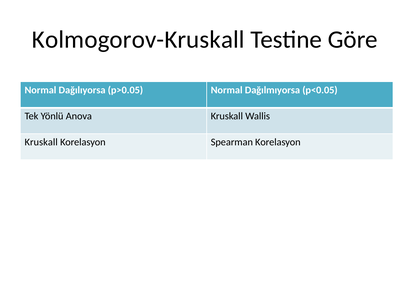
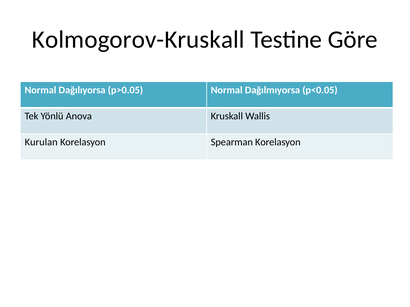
Kruskall: Kruskall -> Kurulan (41, 142)
